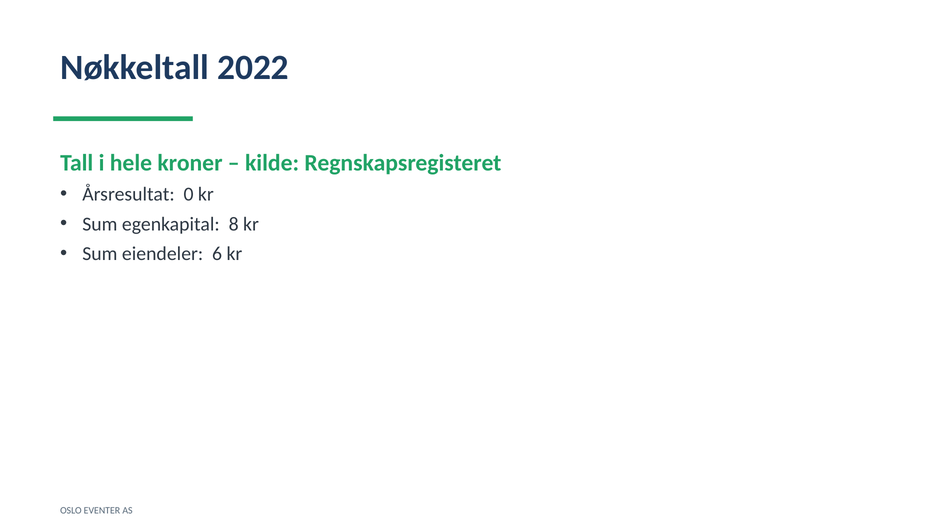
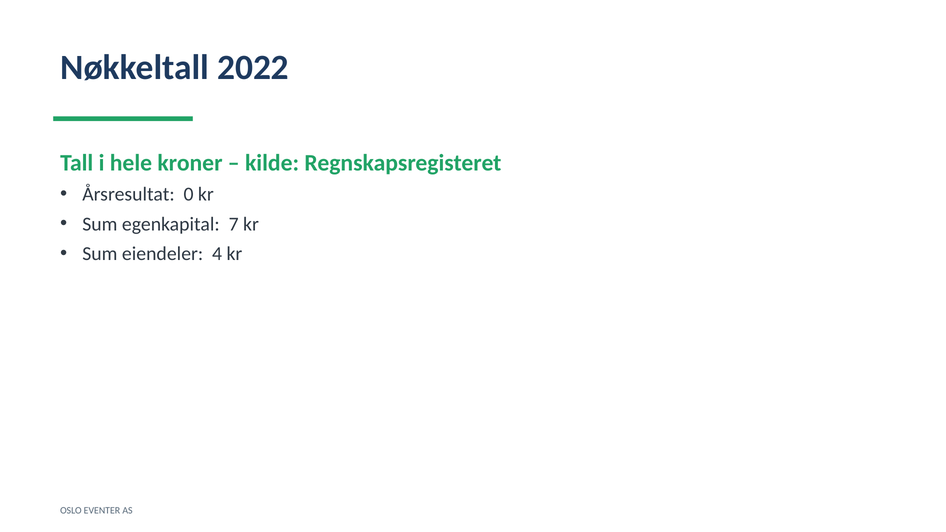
8: 8 -> 7 (234, 224)
6: 6 -> 4 (217, 254)
